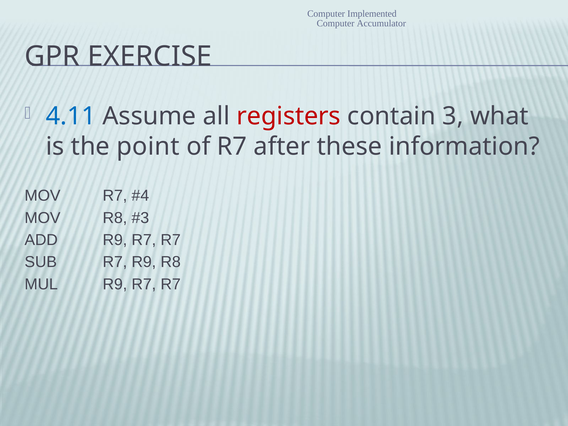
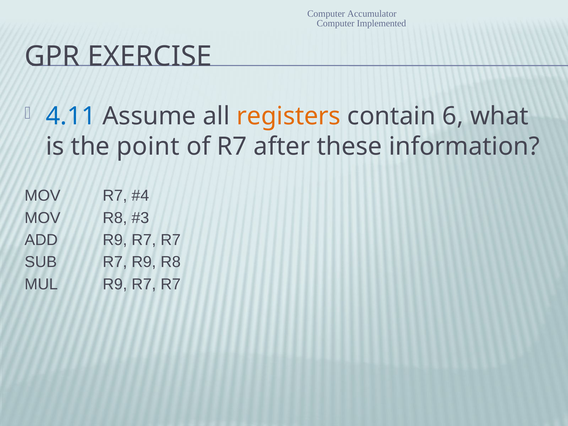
Implemented: Implemented -> Accumulator (372, 14)
Accumulator: Accumulator -> Implemented (381, 23)
registers colour: red -> orange (289, 116)
3: 3 -> 6 (453, 116)
